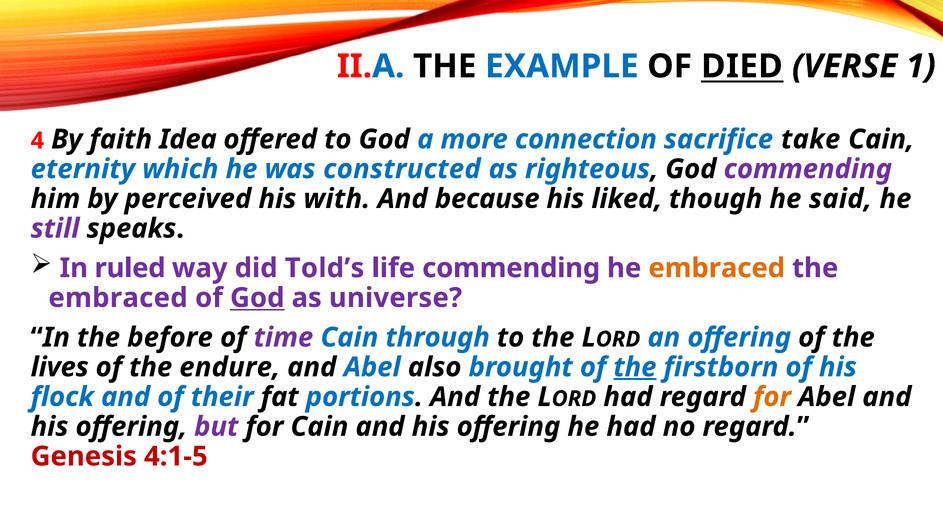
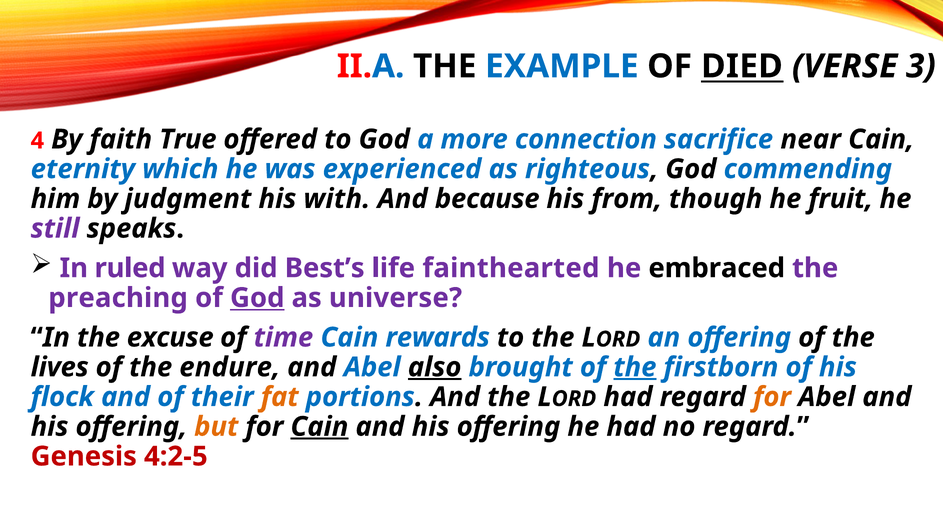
1: 1 -> 3 (921, 66)
Idea: Idea -> True (188, 139)
take: take -> near (811, 139)
constructed: constructed -> experienced (402, 169)
commending colour: purple -> blue (808, 169)
perceived: perceived -> judgment (188, 199)
liked: liked -> from (627, 199)
said: said -> fruit (841, 199)
Told’s: Told’s -> Best’s (325, 268)
life commending: commending -> fainthearted (511, 268)
embraced colour: orange -> black (717, 268)
embraced: embraced -> preaching (118, 298)
before: before -> excuse (170, 337)
through: through -> rewards (438, 337)
also underline: none -> present (435, 367)
fat colour: black -> orange (280, 397)
but colour: purple -> orange (216, 426)
Cain underline: none -> present (319, 426)
4:1-5: 4:1-5 -> 4:2-5 (176, 456)
